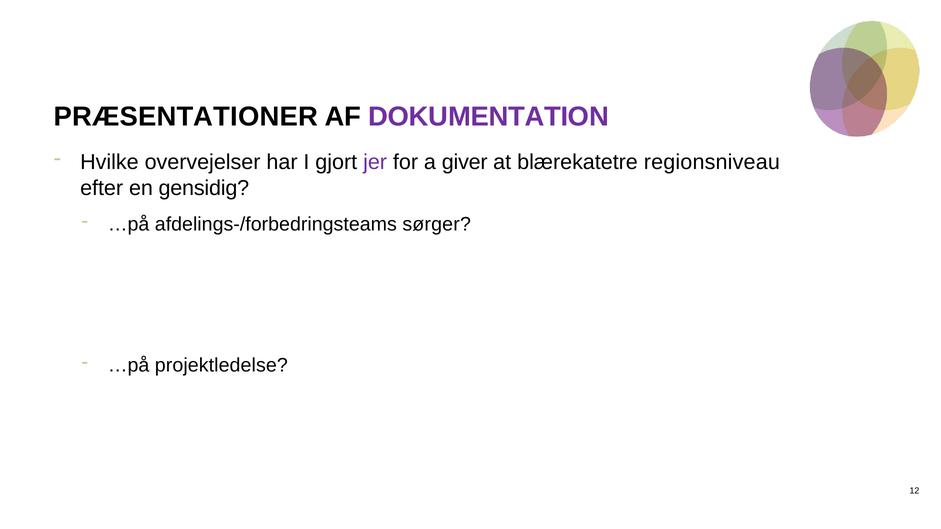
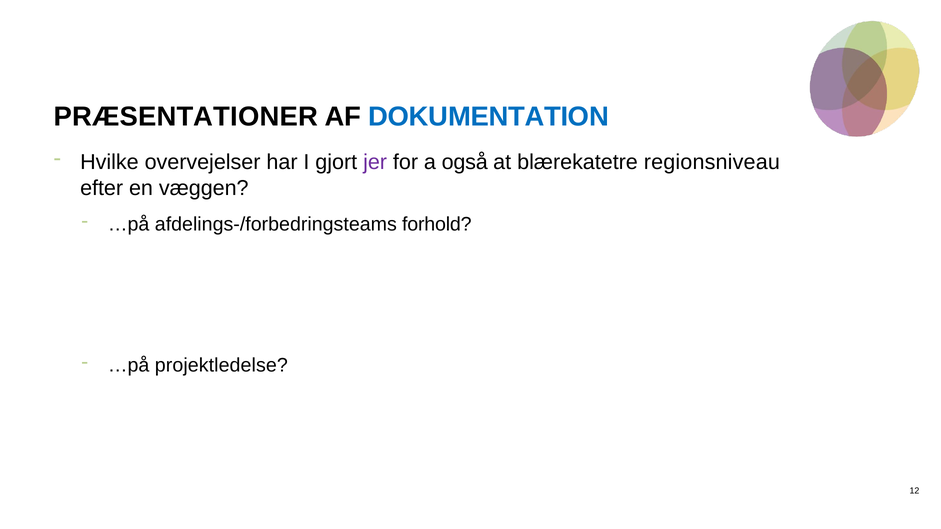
DOKUMENTATION colour: purple -> blue (489, 117)
giver: giver -> også (465, 162)
gensidig: gensidig -> væggen (204, 188)
sørger: sørger -> forhold (437, 225)
